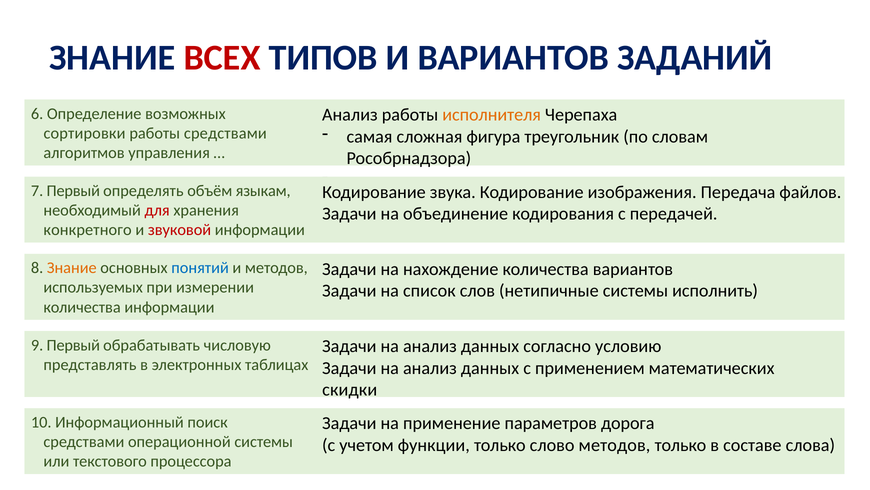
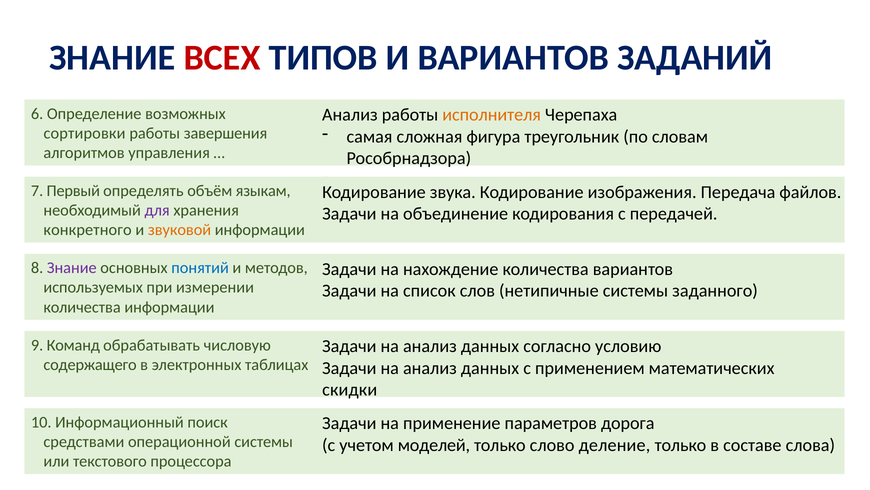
работы средствами: средствами -> завершения (225, 133)
для colour: red -> purple (157, 210)
звуковой colour: red -> orange (180, 230)
Знание colour: orange -> purple (72, 268)
исполнить: исполнить -> заданного (715, 291)
9 Первый: Первый -> Команд (73, 345)
представлять: представлять -> содержащего (90, 364)
функции: функции -> моделей (434, 445)
слово методов: методов -> деление (614, 445)
